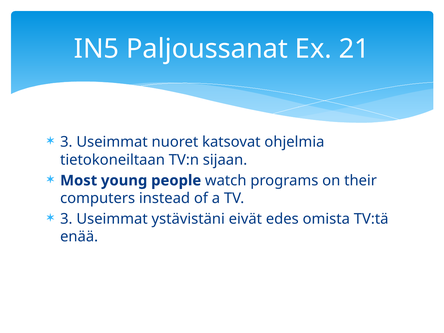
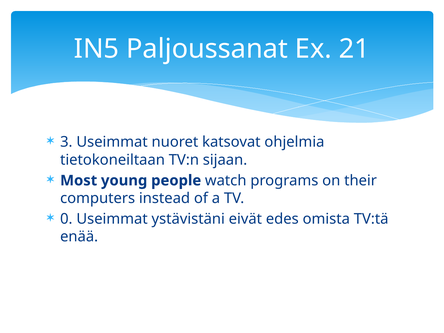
3: 3 -> 0 (66, 219)
